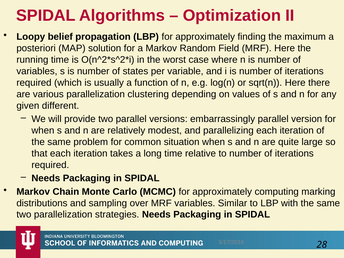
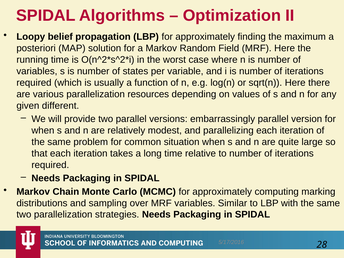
clustering: clustering -> resources (148, 94)
